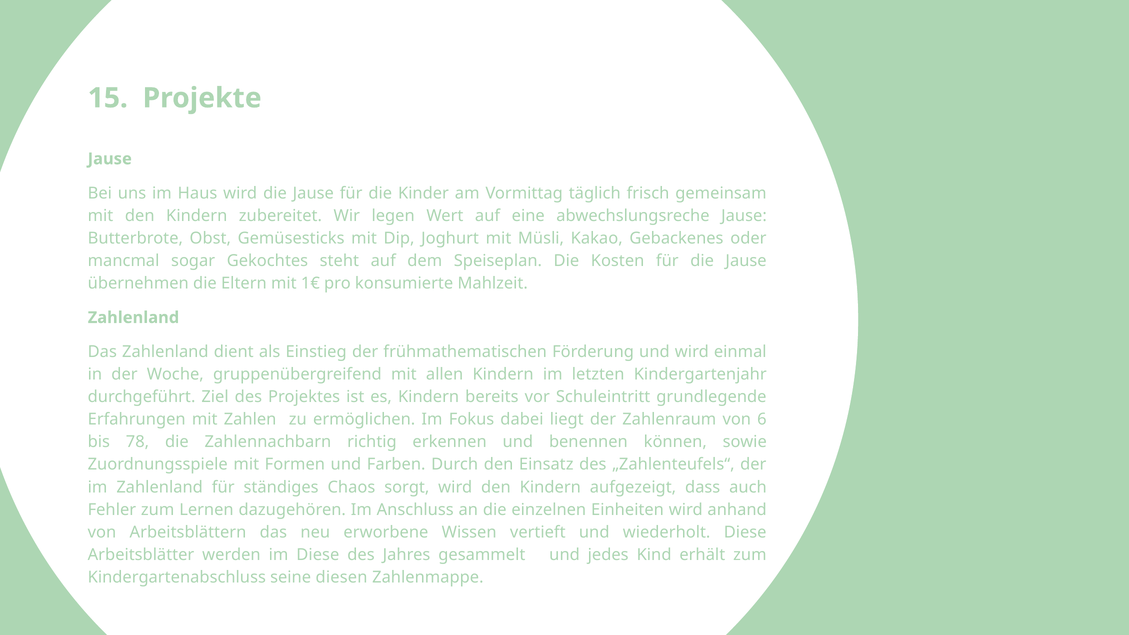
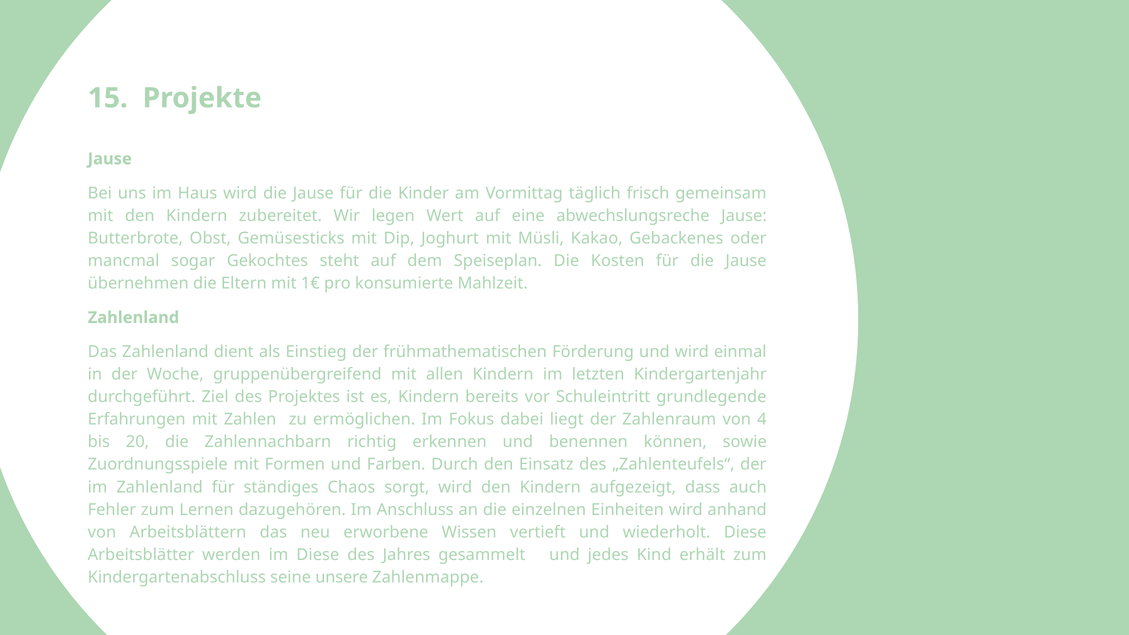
6: 6 -> 4 (762, 420)
78: 78 -> 20 (137, 442)
diesen: diesen -> unsere (342, 577)
